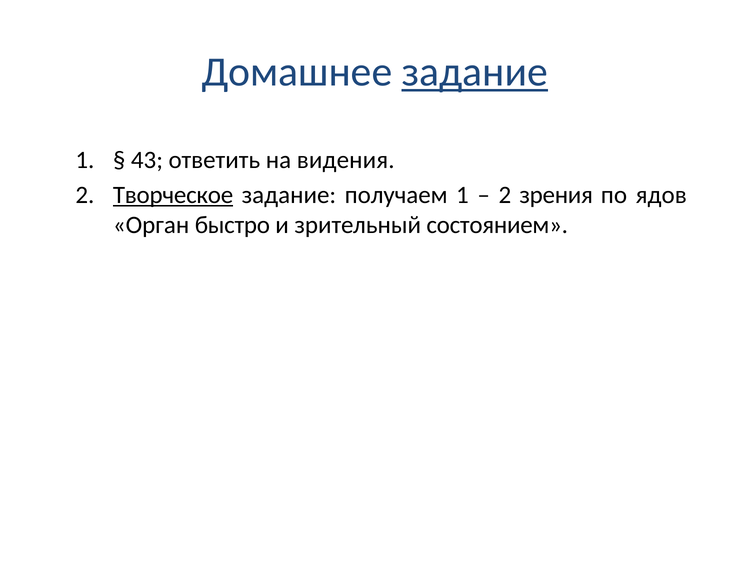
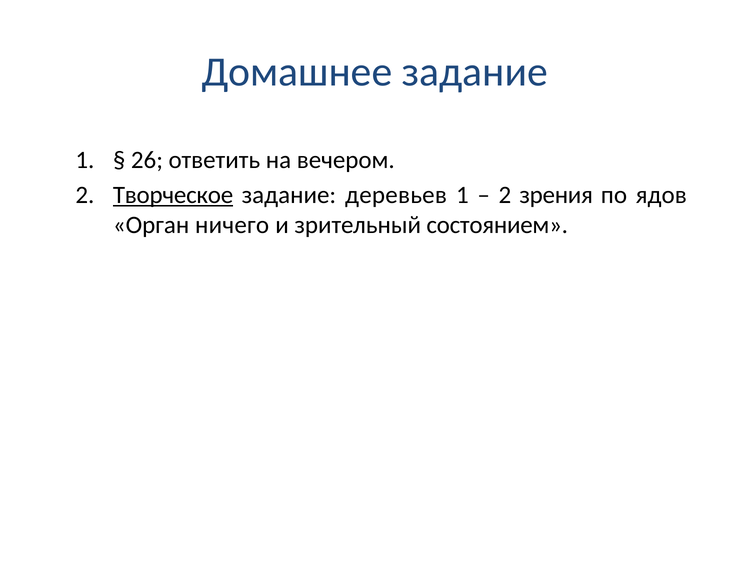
задание underline: present -> none (475, 72)
43: 43 -> 26 (147, 160)
видения: видения -> вечером (346, 160)
получаем: получаем -> деревьев (396, 195)
быстро: быстро -> ничего (232, 225)
